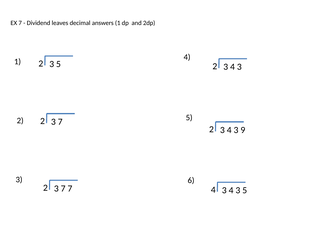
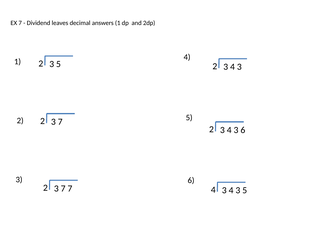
3 9: 9 -> 6 (243, 130)
